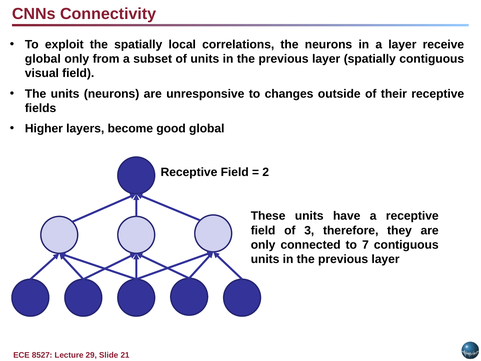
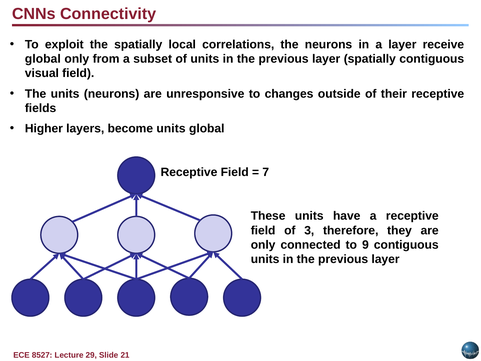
become good: good -> units (171, 129)
2: 2 -> 7 (266, 172)
7: 7 -> 9 (365, 245)
